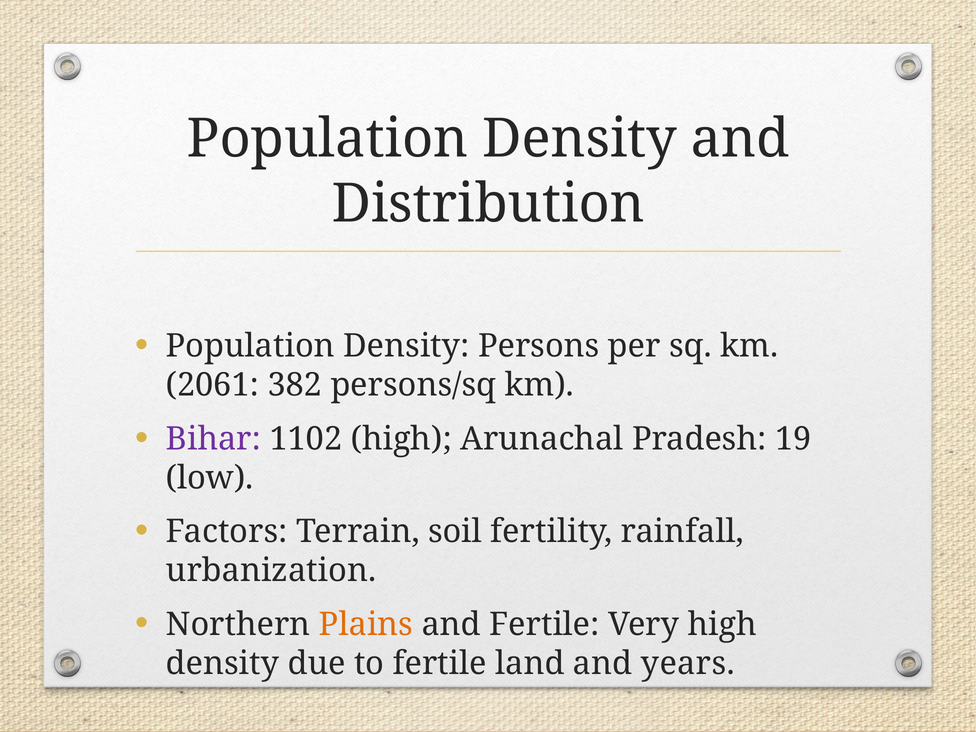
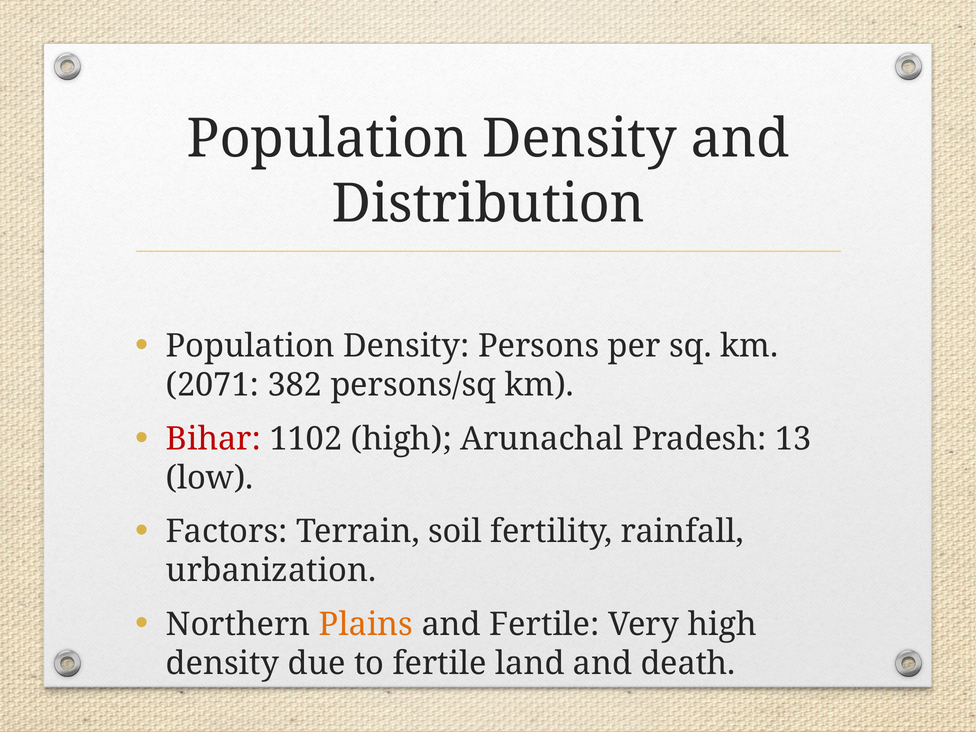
2061: 2061 -> 2071 (212, 385)
Bihar colour: purple -> red (213, 439)
19: 19 -> 13 (793, 439)
years: years -> death (688, 663)
